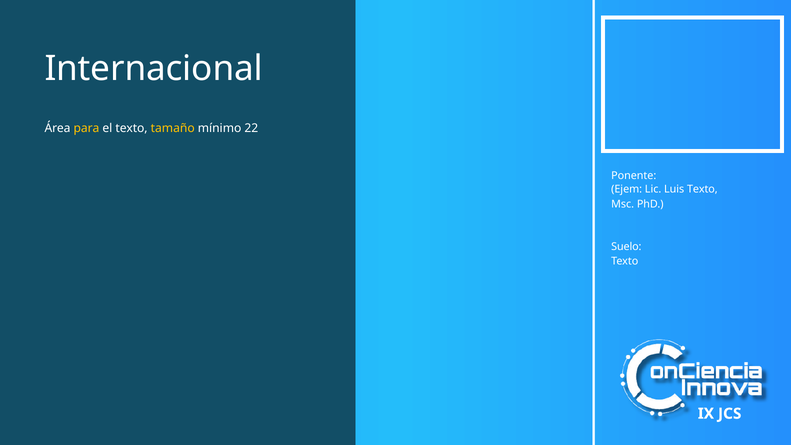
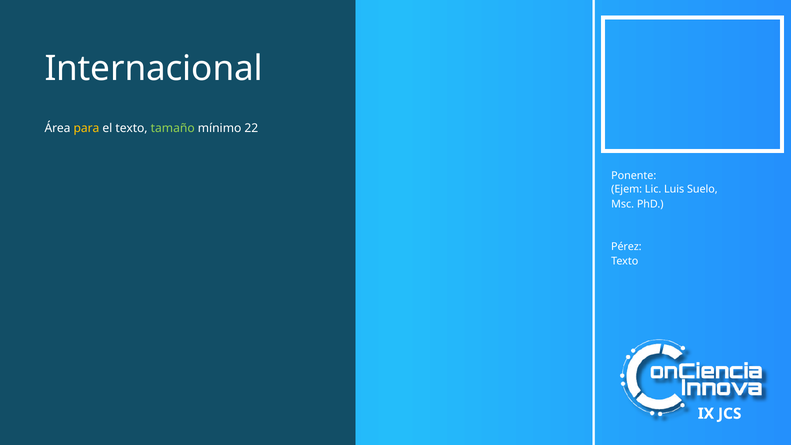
tamaño colour: yellow -> light green (173, 128)
Luis Texto: Texto -> Suelo (702, 189)
Suelo: Suelo -> Pérez (626, 247)
